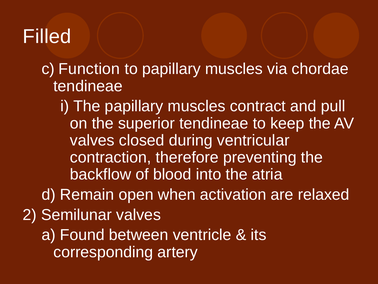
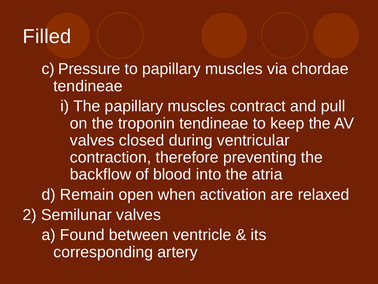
Function: Function -> Pressure (89, 69)
superior: superior -> troponin (146, 123)
